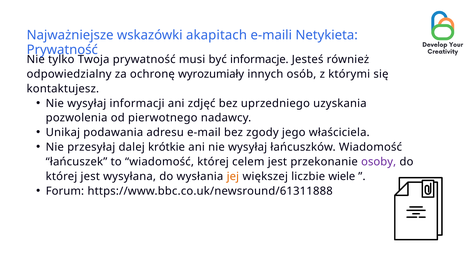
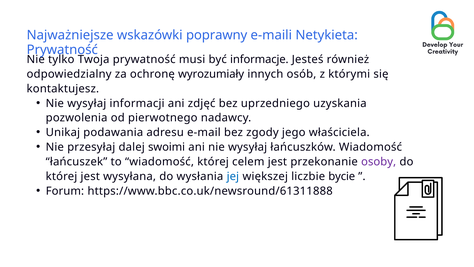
akapitach: akapitach -> poprawny (217, 35)
krótkie: krótkie -> swoimi (167, 147)
jej colour: orange -> blue (233, 176)
wiele: wiele -> bycie (342, 176)
